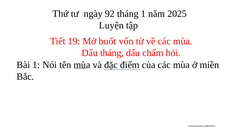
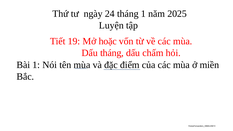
92: 92 -> 24 (110, 14)
buốt: buốt -> hoặc (108, 41)
